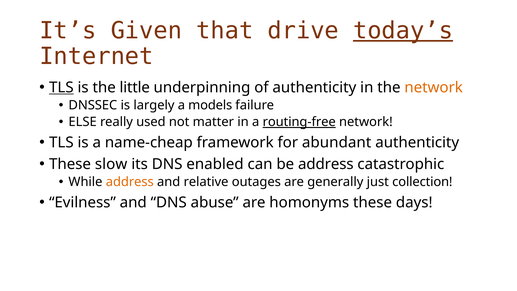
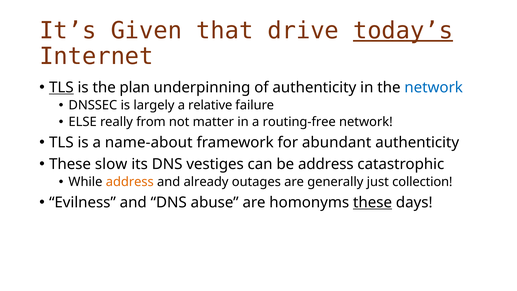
little: little -> plan (135, 87)
network colour: orange -> blue (434, 87)
models: models -> relative (210, 105)
used: used -> from (151, 122)
routing-free underline: present -> none (299, 122)
name-cheap: name-cheap -> name-about (149, 142)
enabled: enabled -> vestiges (215, 164)
relative: relative -> already (206, 182)
these underline: none -> present (373, 202)
